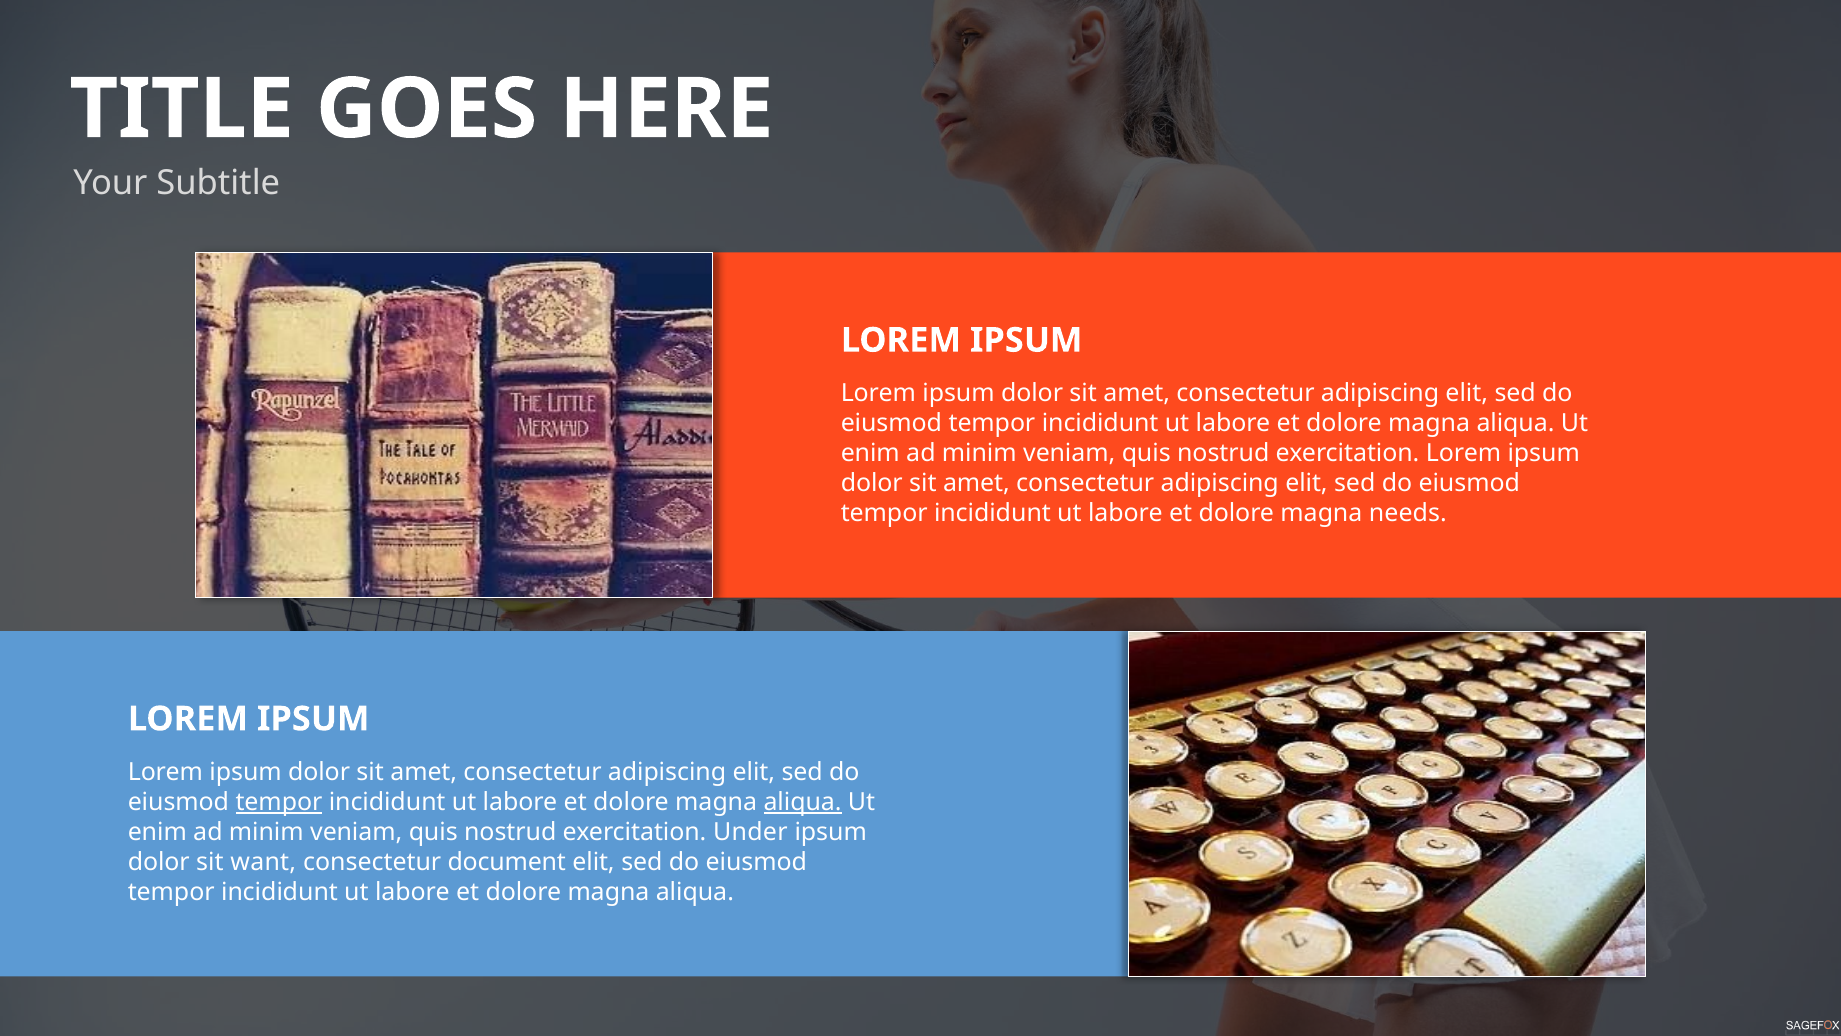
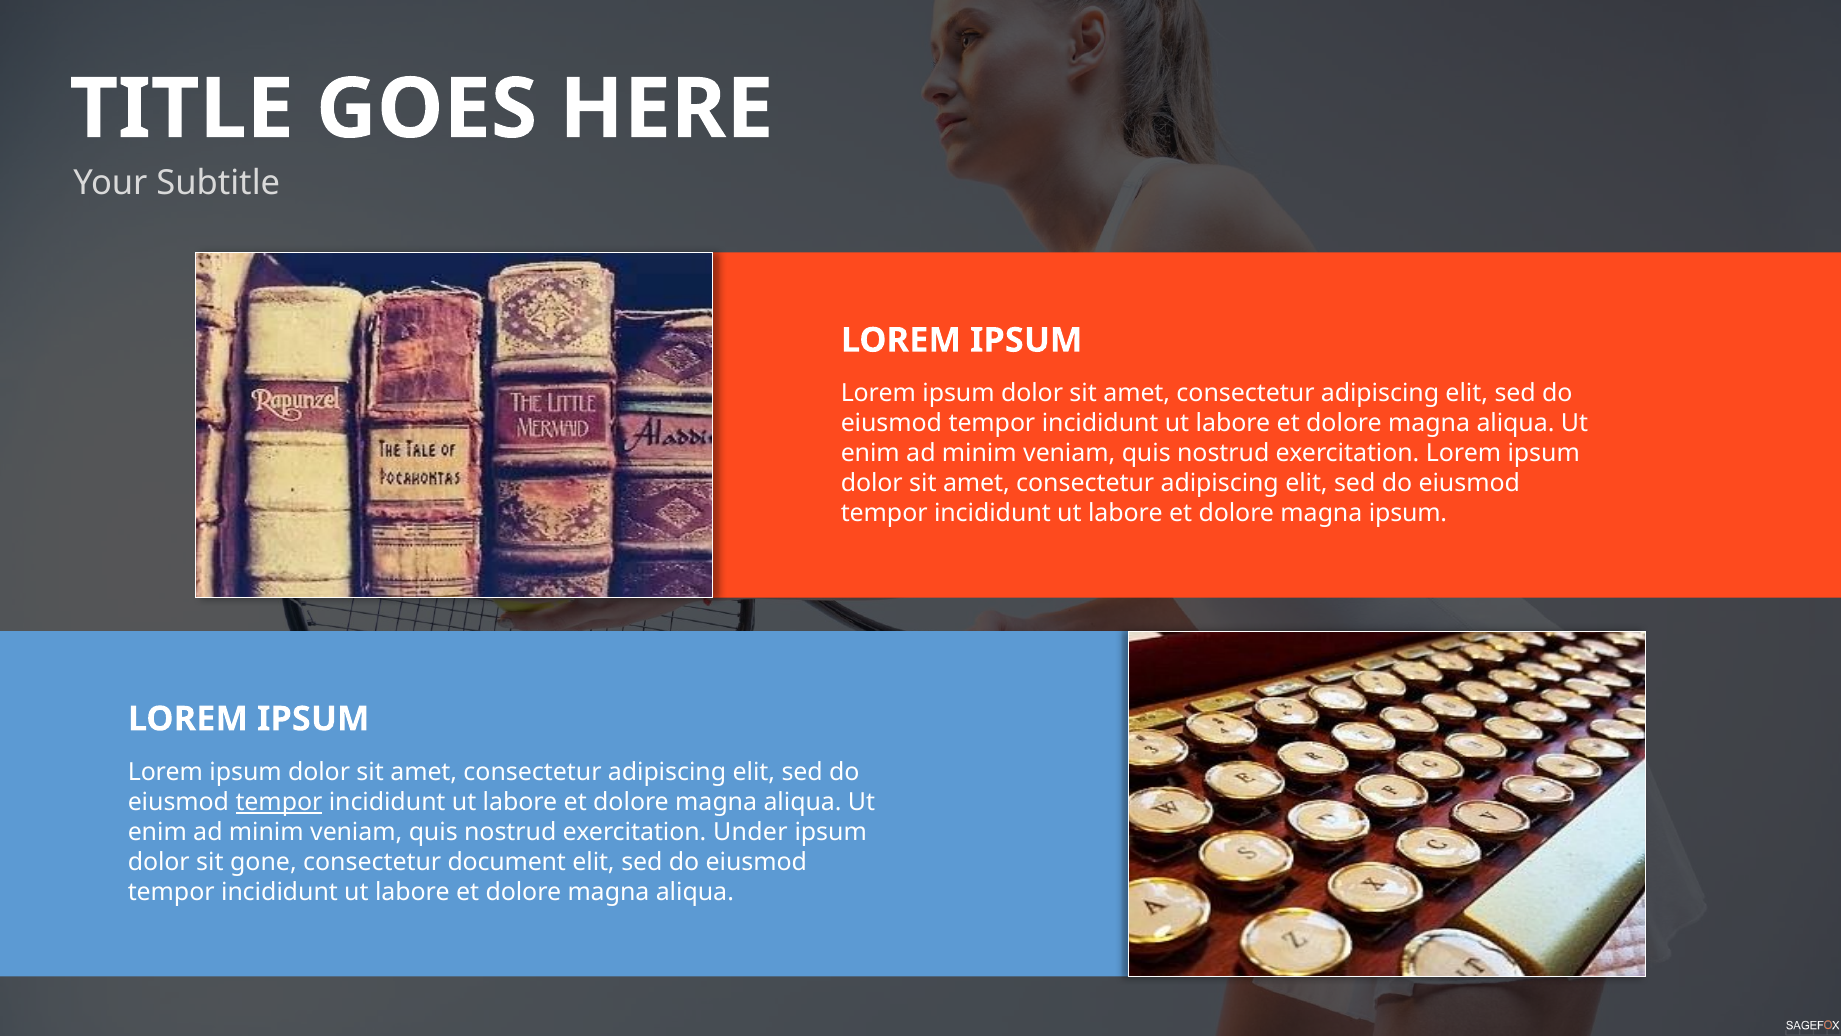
magna needs: needs -> ipsum (1408, 513)
aliqua underline: present -> none (803, 802)
want: want -> gone (263, 862)
